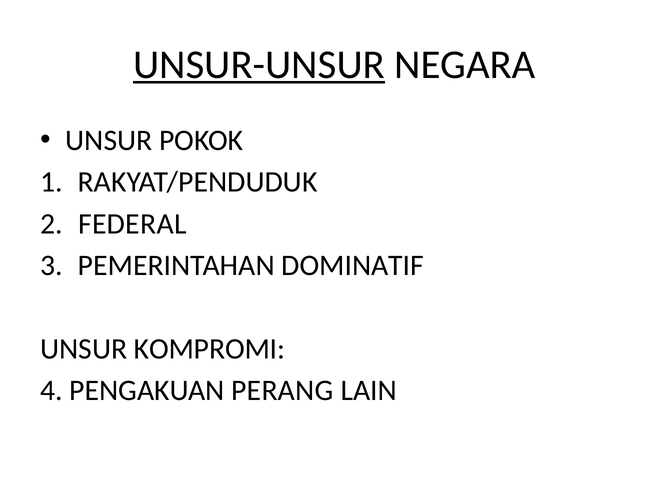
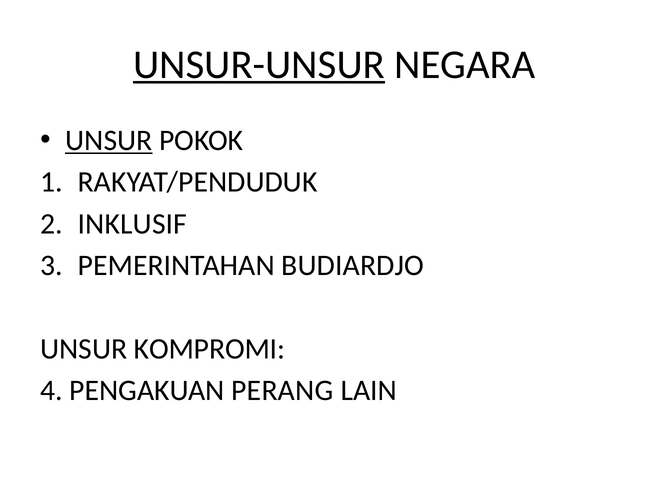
UNSUR underline: none -> present (109, 140)
FEDERAL: FEDERAL -> INKLUSIF (132, 224)
DOMINATIF: DOMINATIF -> BUDIARDJO (353, 265)
